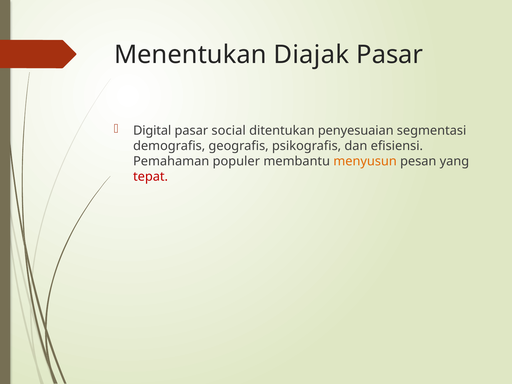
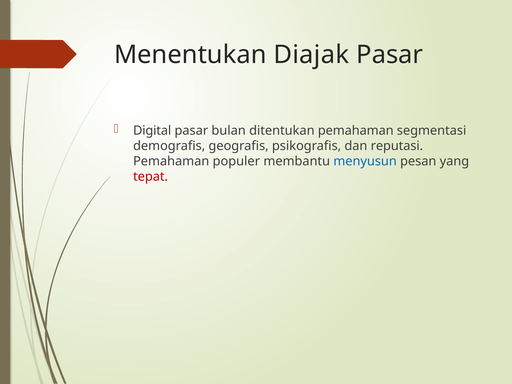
social: social -> bulan (229, 131)
ditentukan penyesuaian: penyesuaian -> pemahaman (356, 131)
efisiensi: efisiensi -> reputasi (397, 146)
menyusun colour: orange -> blue (365, 161)
